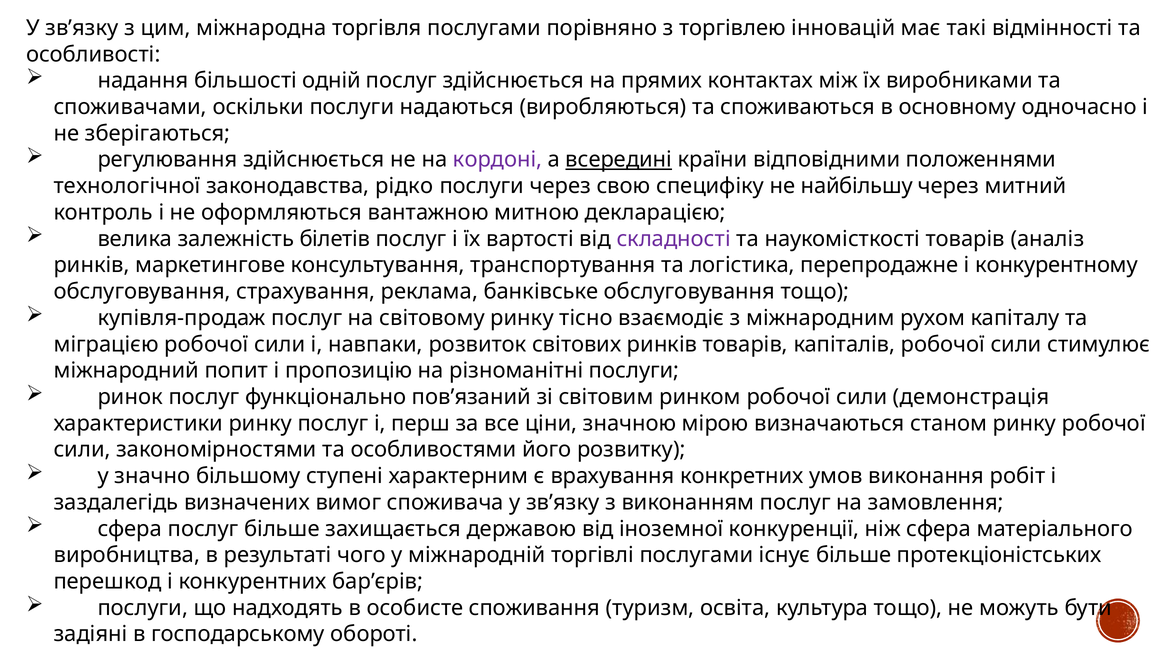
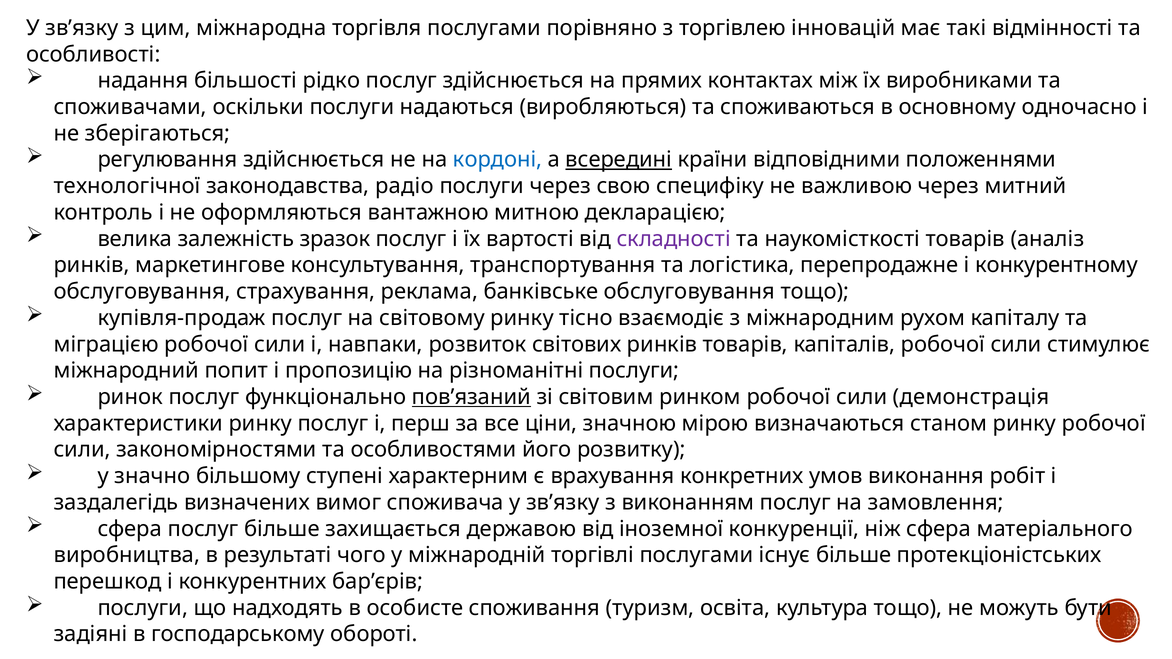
одній: одній -> рідко (332, 81)
кордоні colour: purple -> blue (498, 160)
рідко: рідко -> радіо (404, 186)
найбільшу: найбільшу -> важливою (857, 186)
білетів: білетів -> зразок (335, 239)
пов’язаний underline: none -> present (471, 397)
